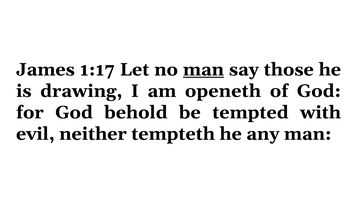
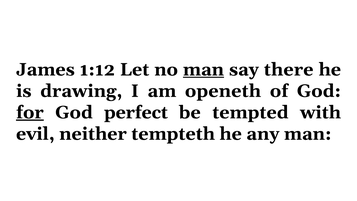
1:17: 1:17 -> 1:12 (97, 70)
those: those -> there (289, 70)
for underline: none -> present (30, 112)
behold: behold -> perfect (136, 112)
